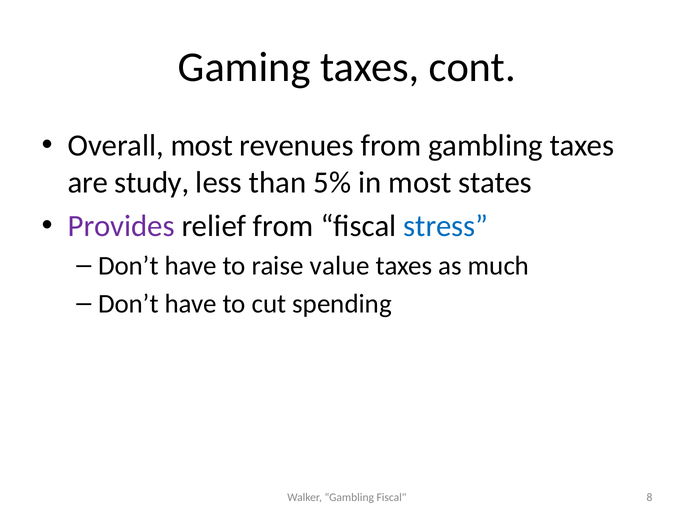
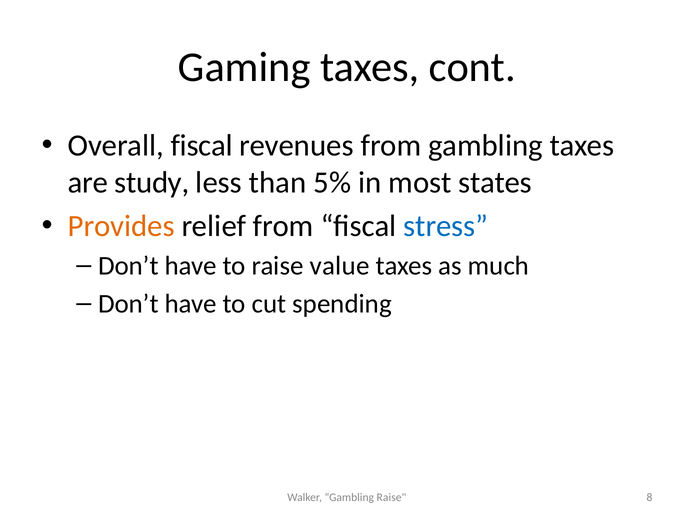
Overall most: most -> fiscal (202, 146)
Provides colour: purple -> orange (121, 226)
Gambling Fiscal: Fiscal -> Raise (391, 497)
